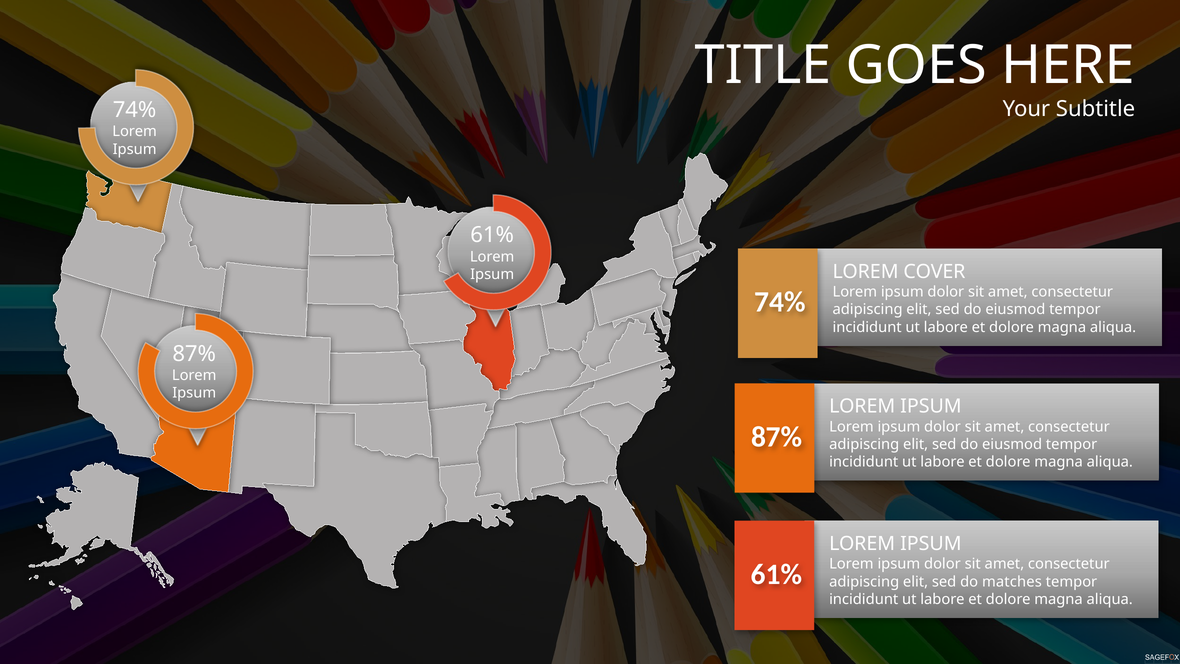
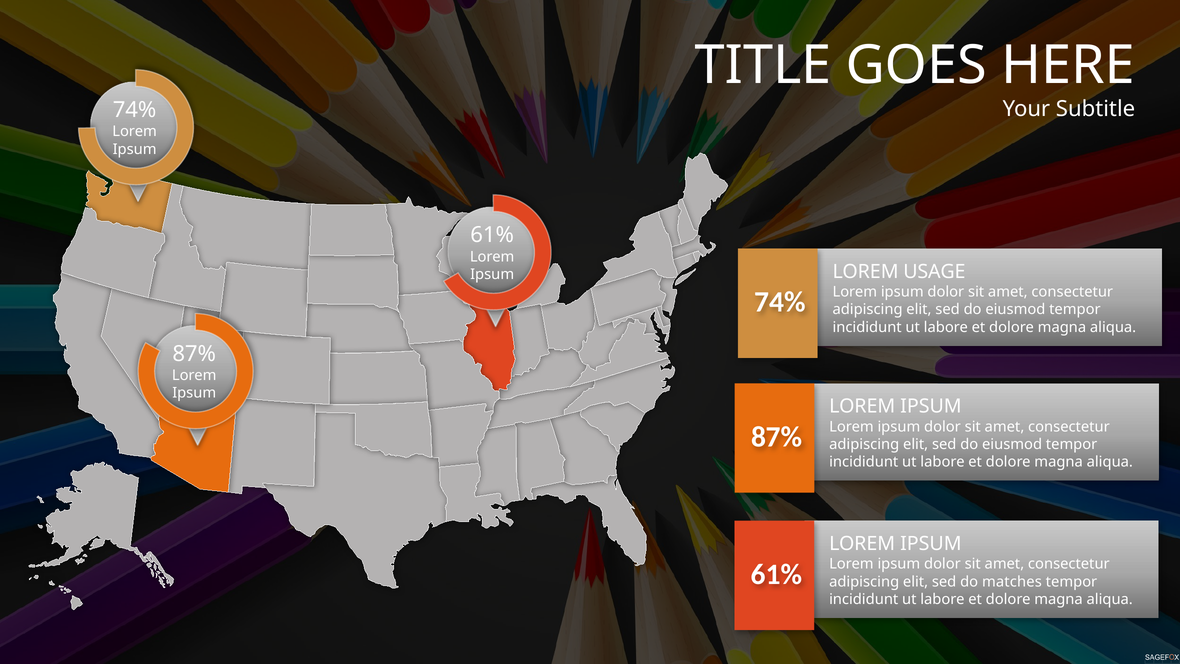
COVER: COVER -> USAGE (934, 271)
